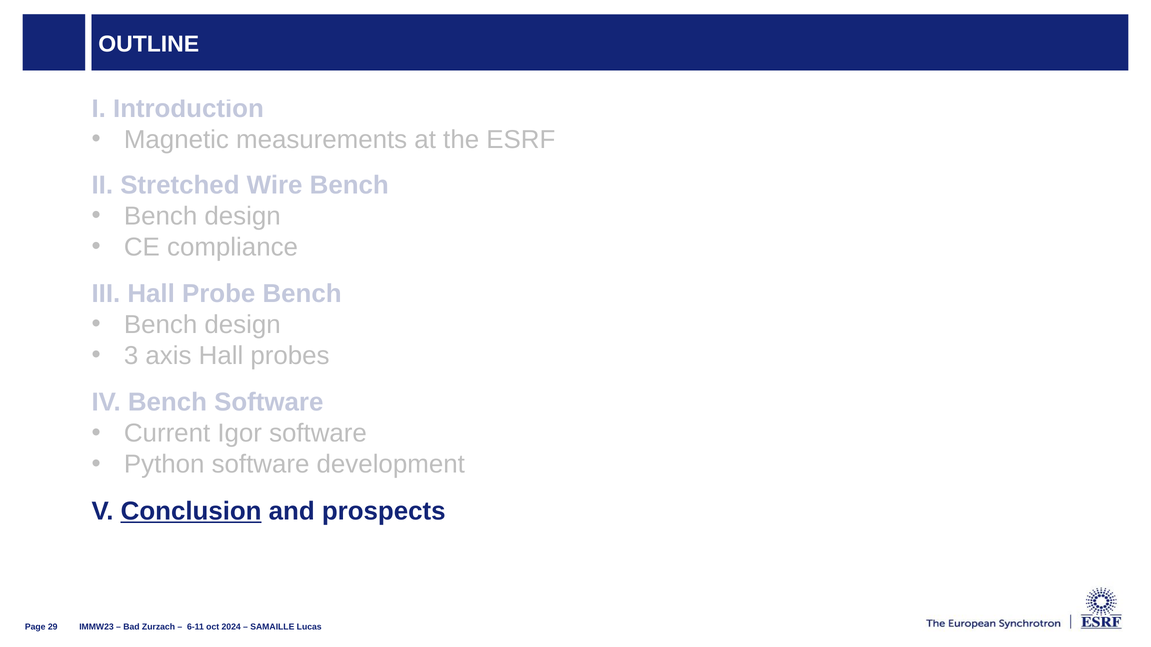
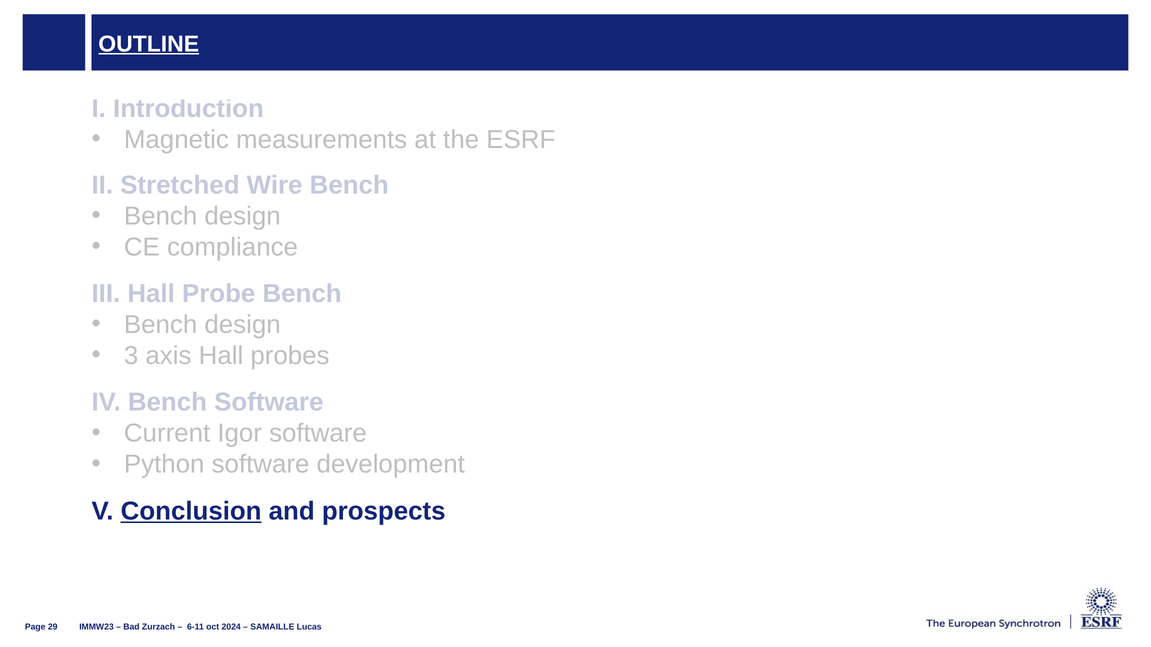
OUTLINE underline: none -> present (149, 44)
